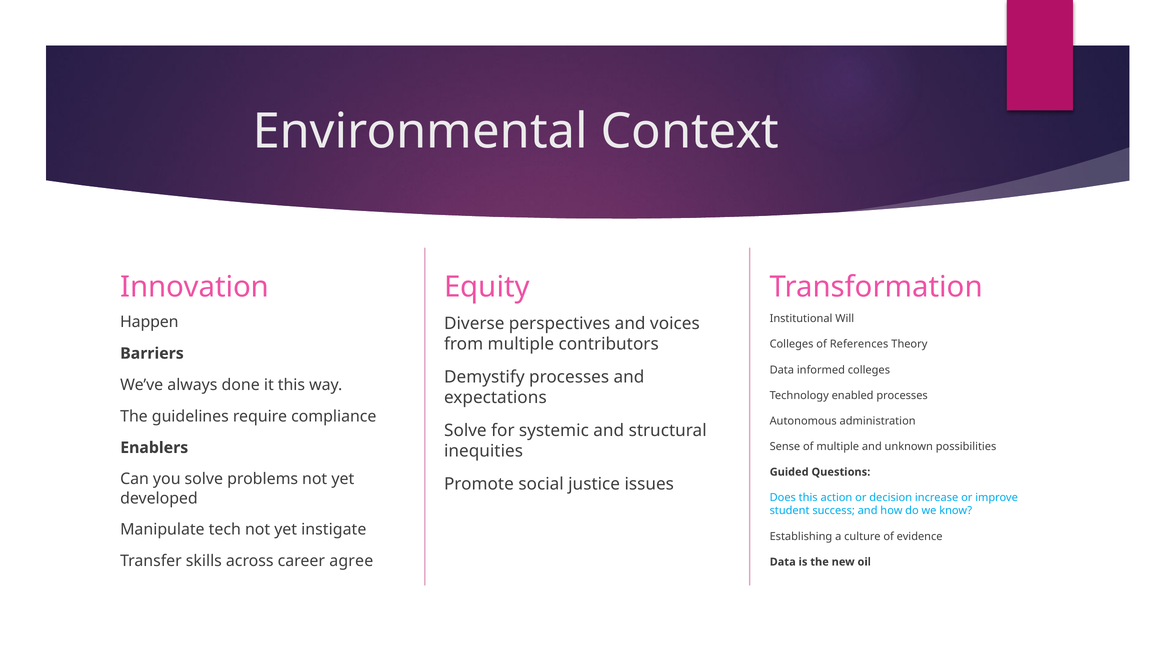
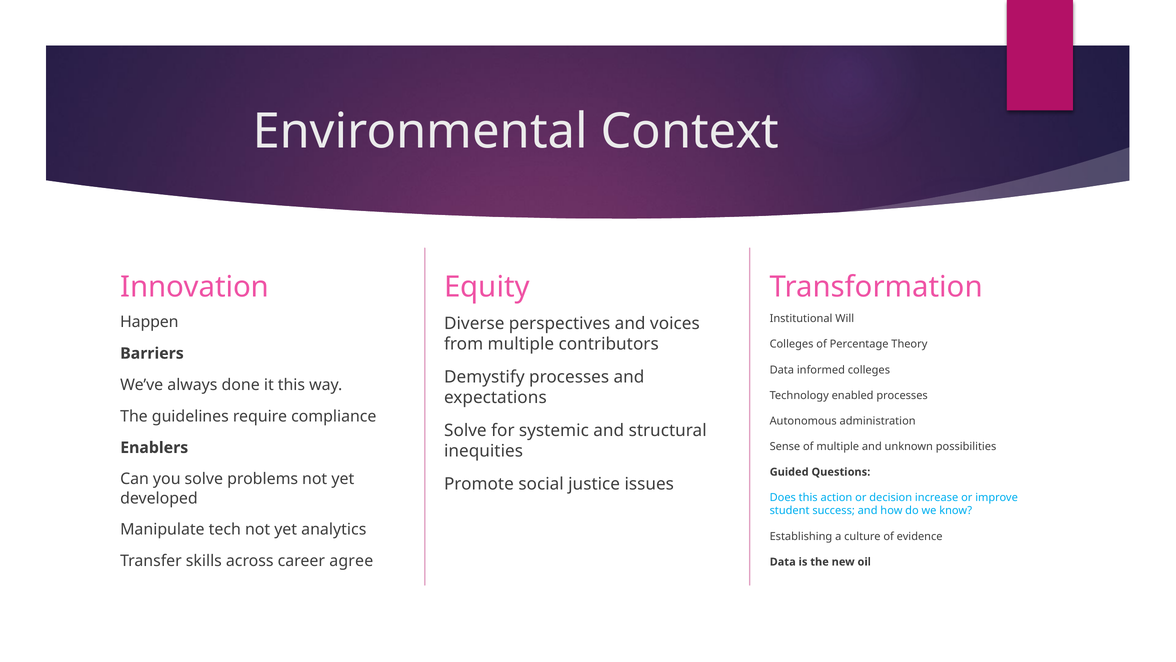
References: References -> Percentage (859, 344)
instigate: instigate -> analytics (334, 529)
